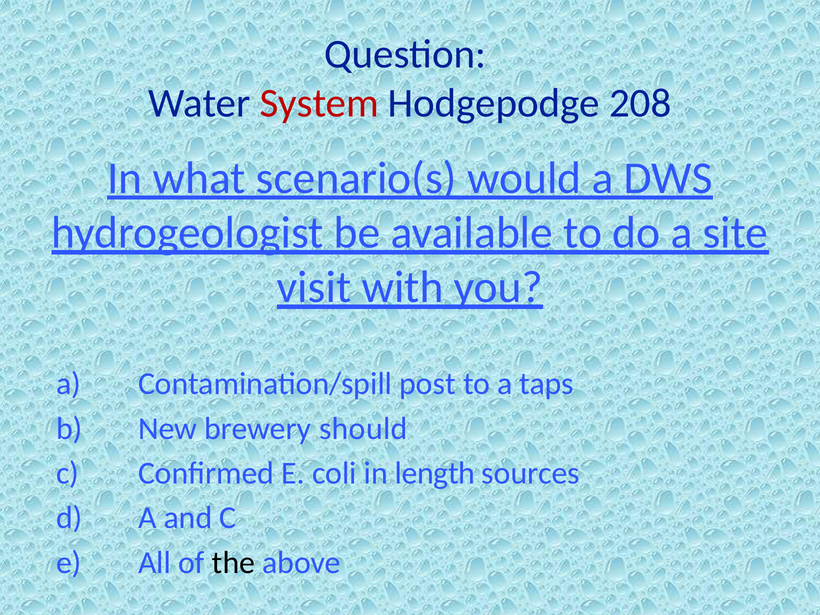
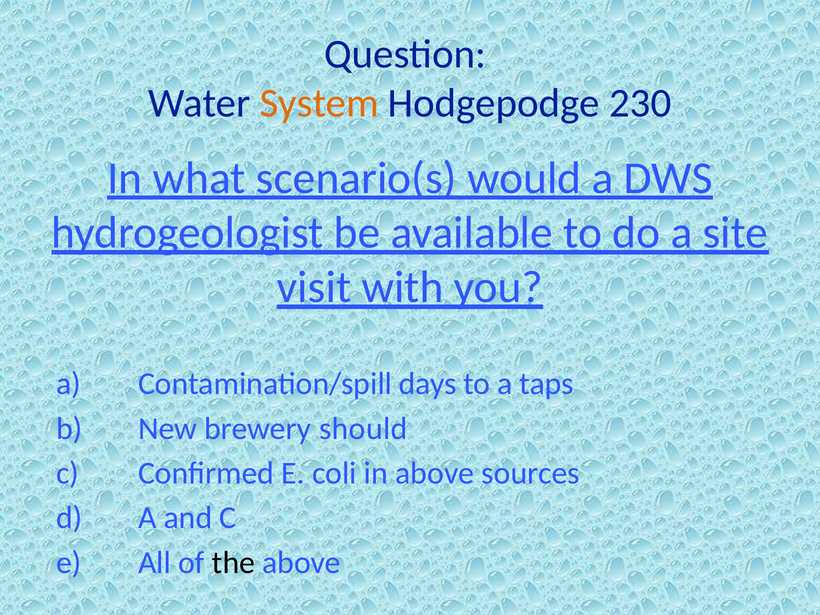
System colour: red -> orange (319, 103)
208: 208 -> 230 (640, 103)
post: post -> days (428, 384)
in length: length -> above (435, 473)
